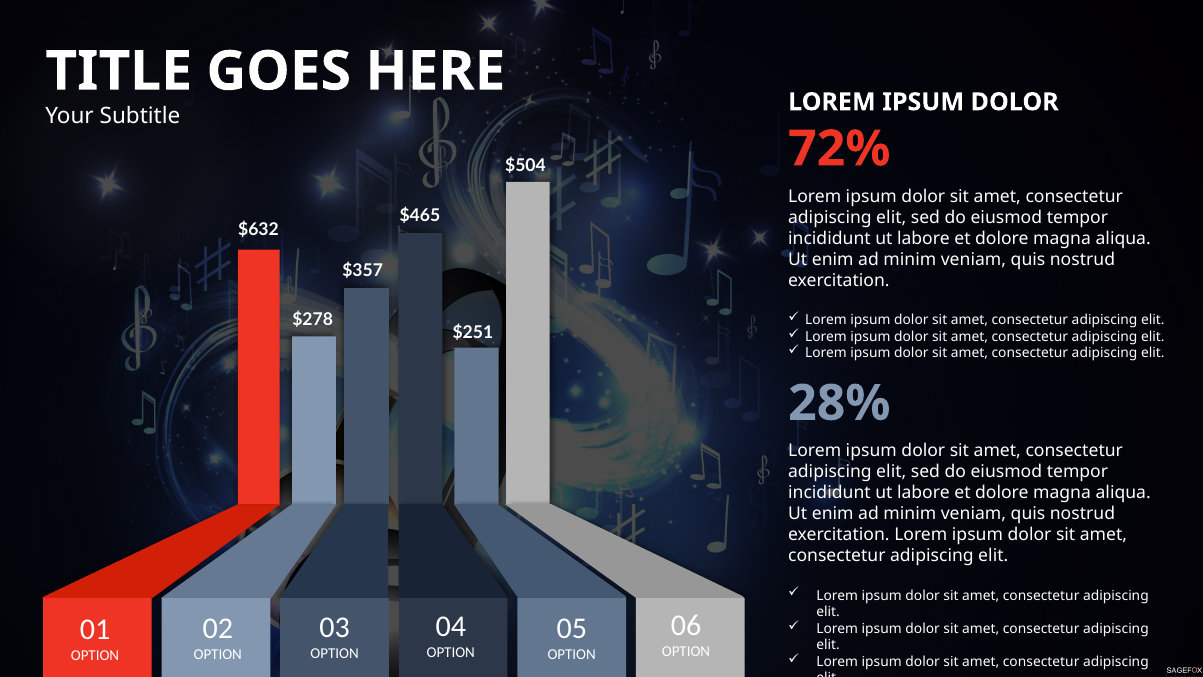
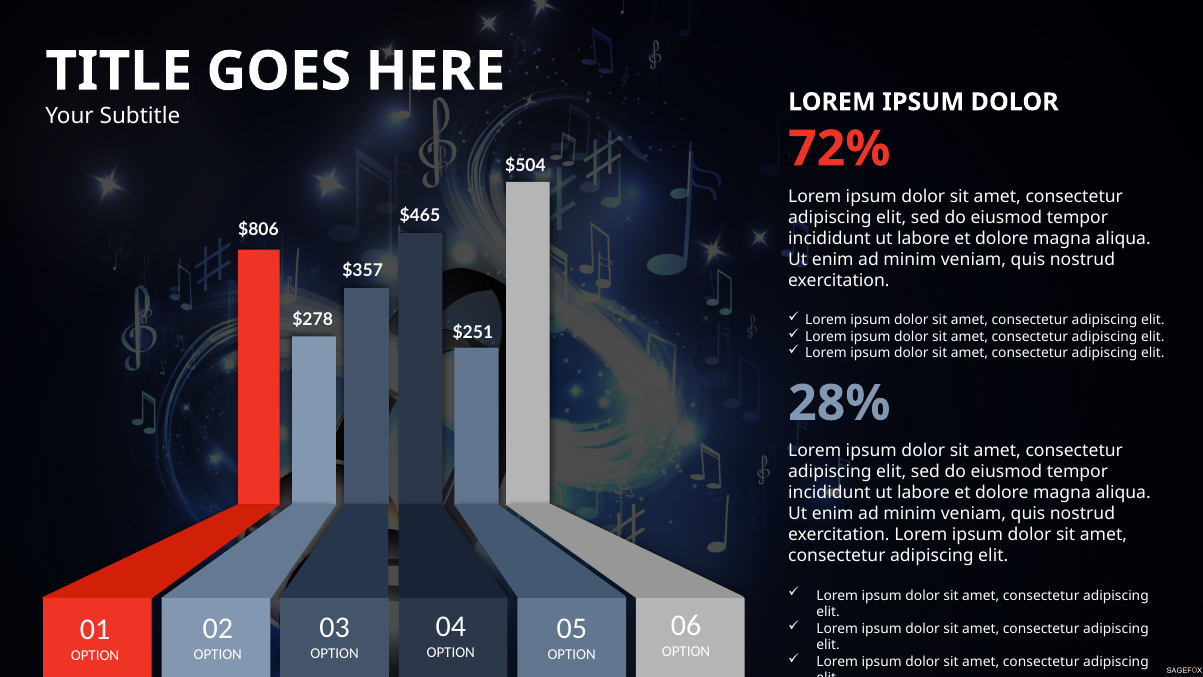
$632: $632 -> $806 (258, 230)
